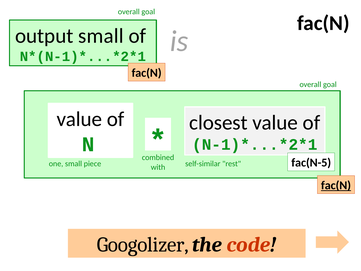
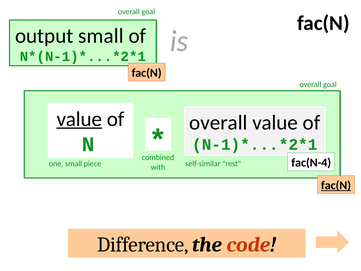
value underline: none -> present (79, 119)
closest: closest -> overall (218, 123)
fac(N-5: fac(N-5 -> fac(N-4 (311, 162)
Googolizer: Googolizer -> Difference (143, 245)
